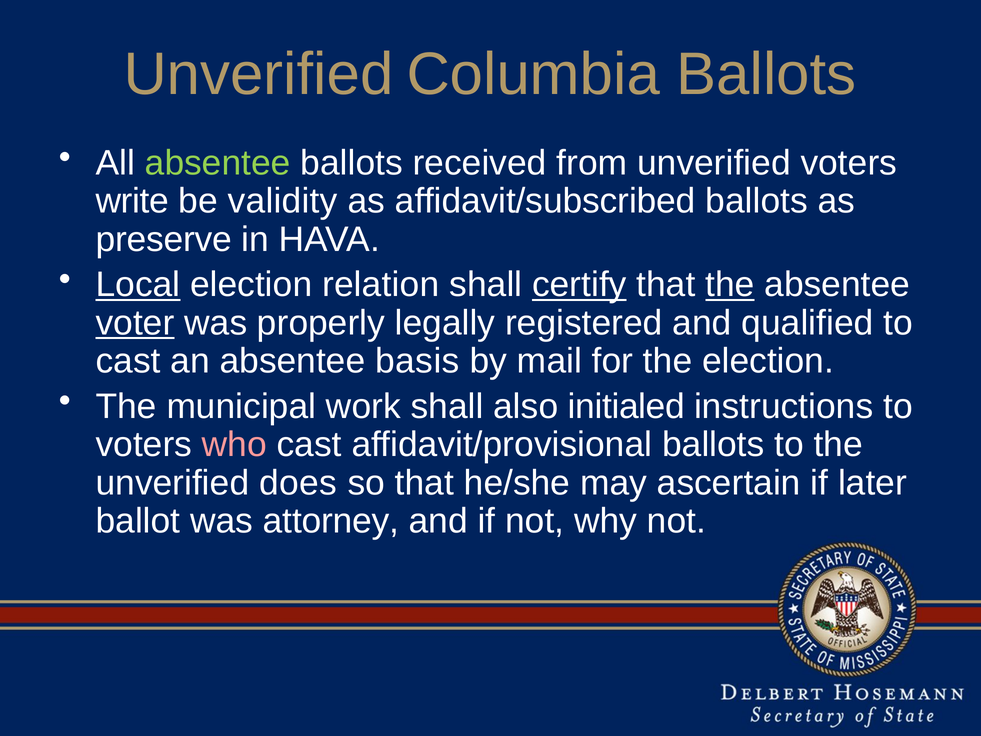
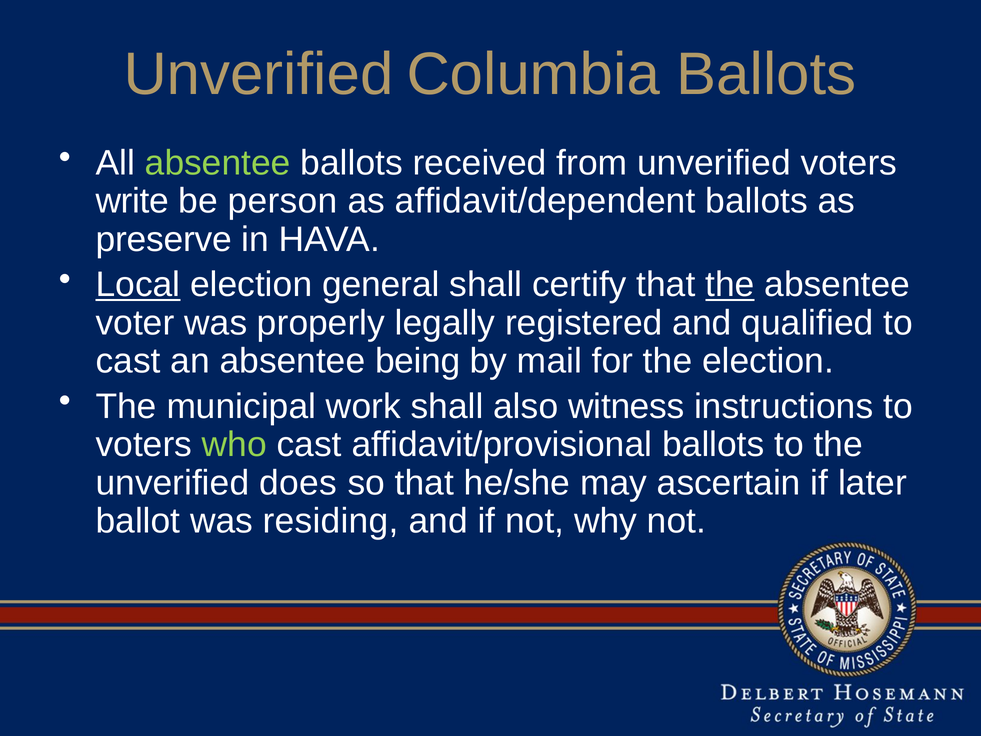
validity: validity -> person (283, 201)
affidavit/subscribed: affidavit/subscribed -> affidavit/dependent (545, 201)
relation: relation -> general (381, 285)
certify underline: present -> none (579, 285)
voter underline: present -> none (135, 323)
basis: basis -> being (418, 361)
initialed: initialed -> witness (626, 406)
who colour: pink -> light green (234, 445)
attorney: attorney -> residing (331, 521)
